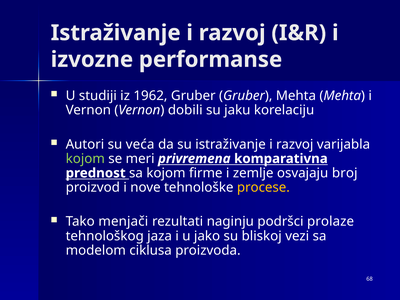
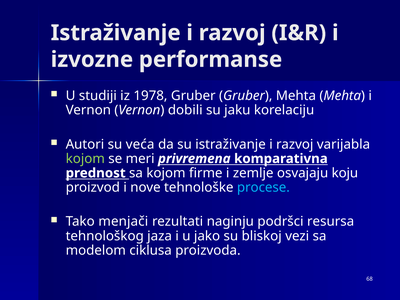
1962: 1962 -> 1978 (150, 96)
broj: broj -> koju (345, 173)
procese colour: yellow -> light blue (263, 187)
prolaze: prolaze -> resursa (331, 222)
